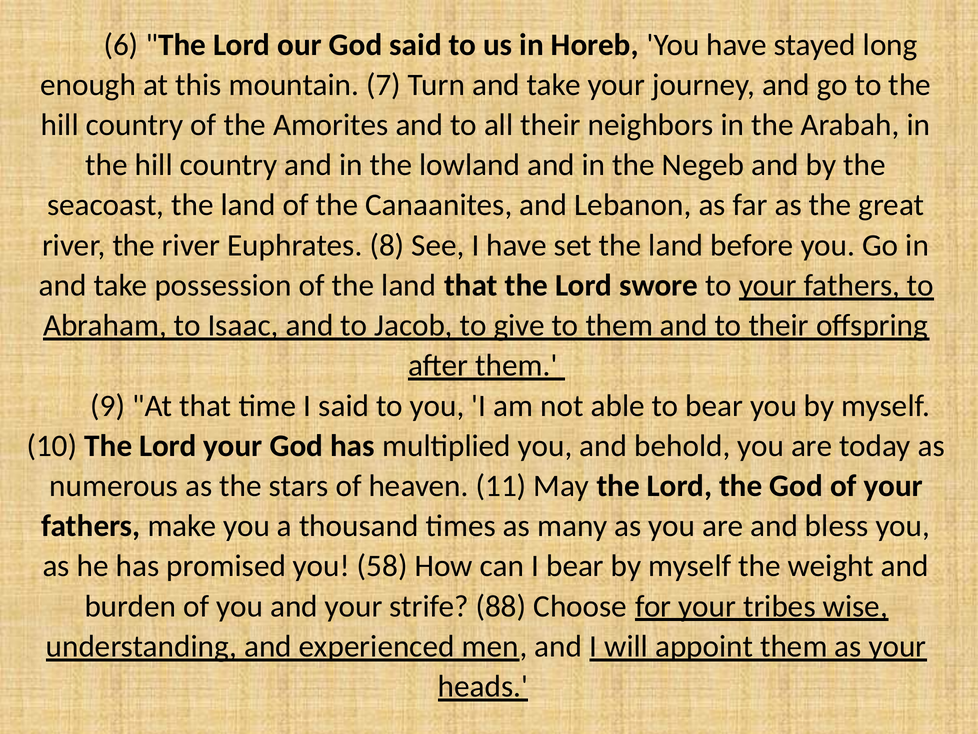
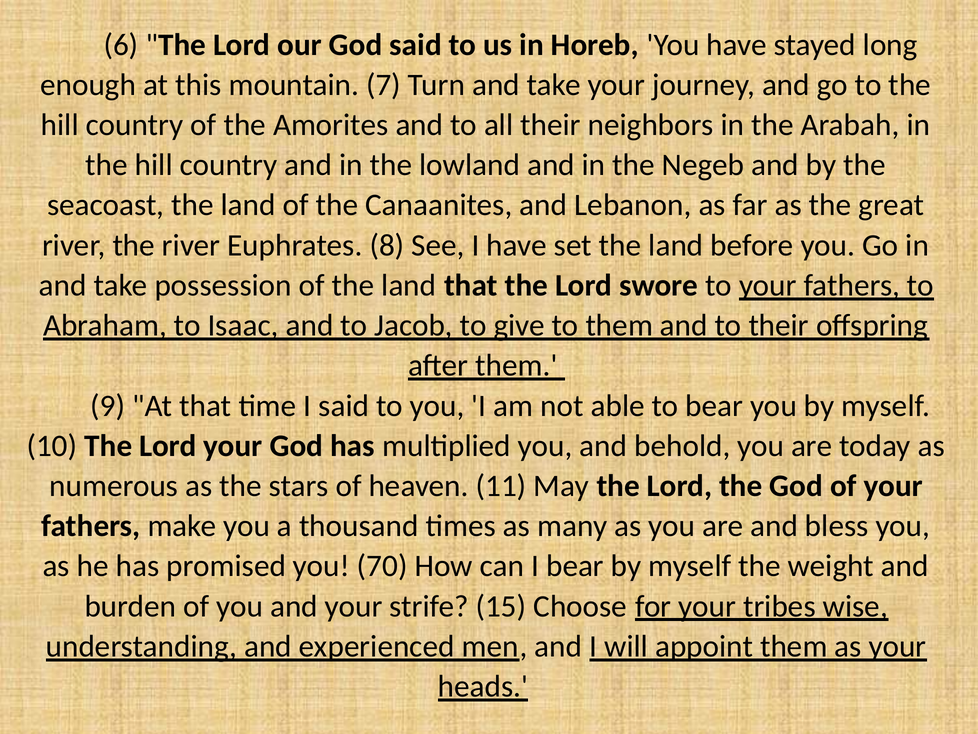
58: 58 -> 70 (382, 566)
88: 88 -> 15 (501, 606)
